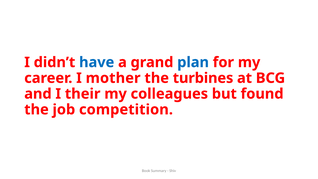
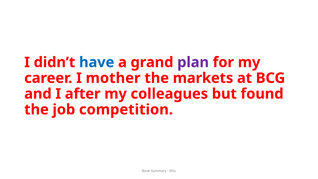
plan colour: blue -> purple (193, 62)
turbines: turbines -> markets (203, 78)
their: their -> after (83, 94)
